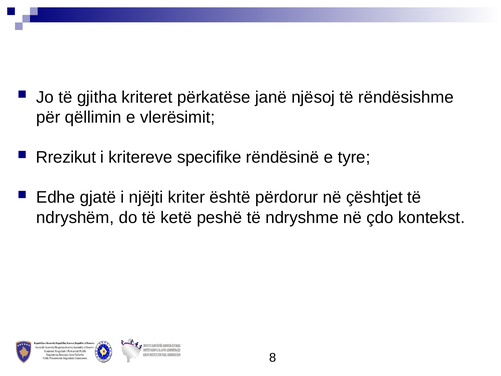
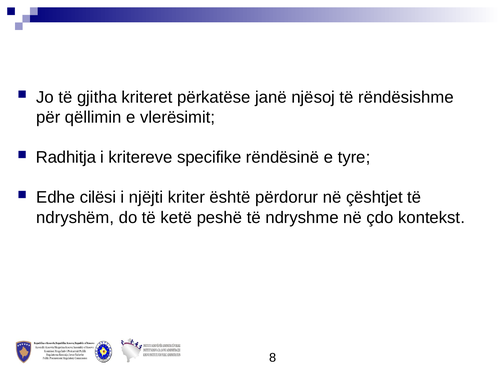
Rrezikut: Rrezikut -> Radhitja (66, 157)
gjatë: gjatë -> cilësi (98, 197)
